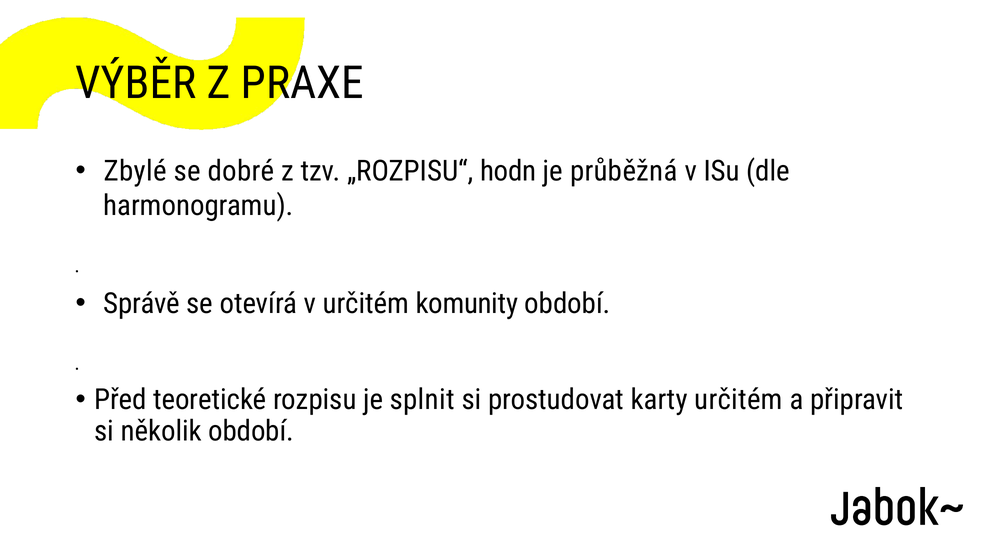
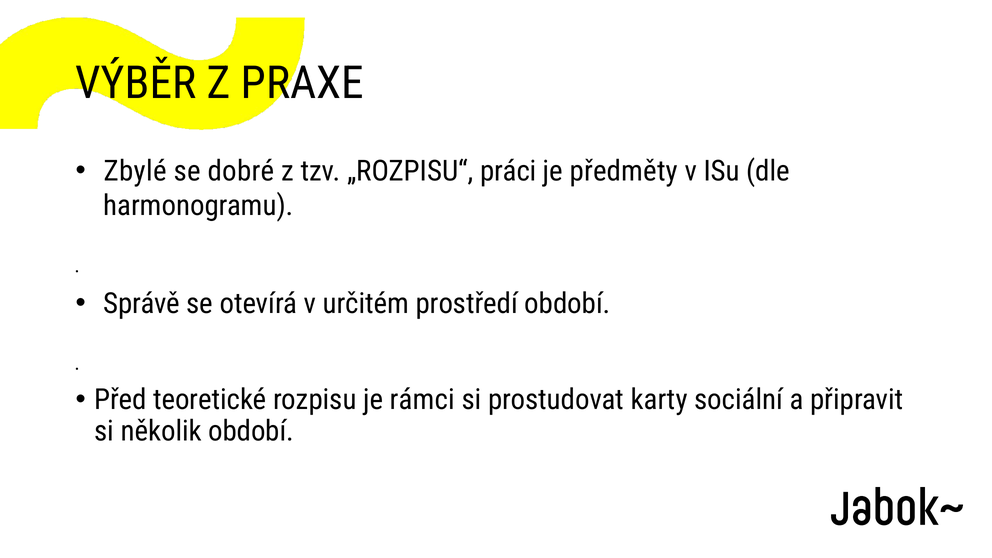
hodn: hodn -> práci (508, 171)
průběžná: průběžná -> předměty (624, 171)
komunity: komunity -> prostředí (467, 304)
splnit: splnit -> rámci (422, 400)
karty určitém: určitém -> sociální (739, 400)
